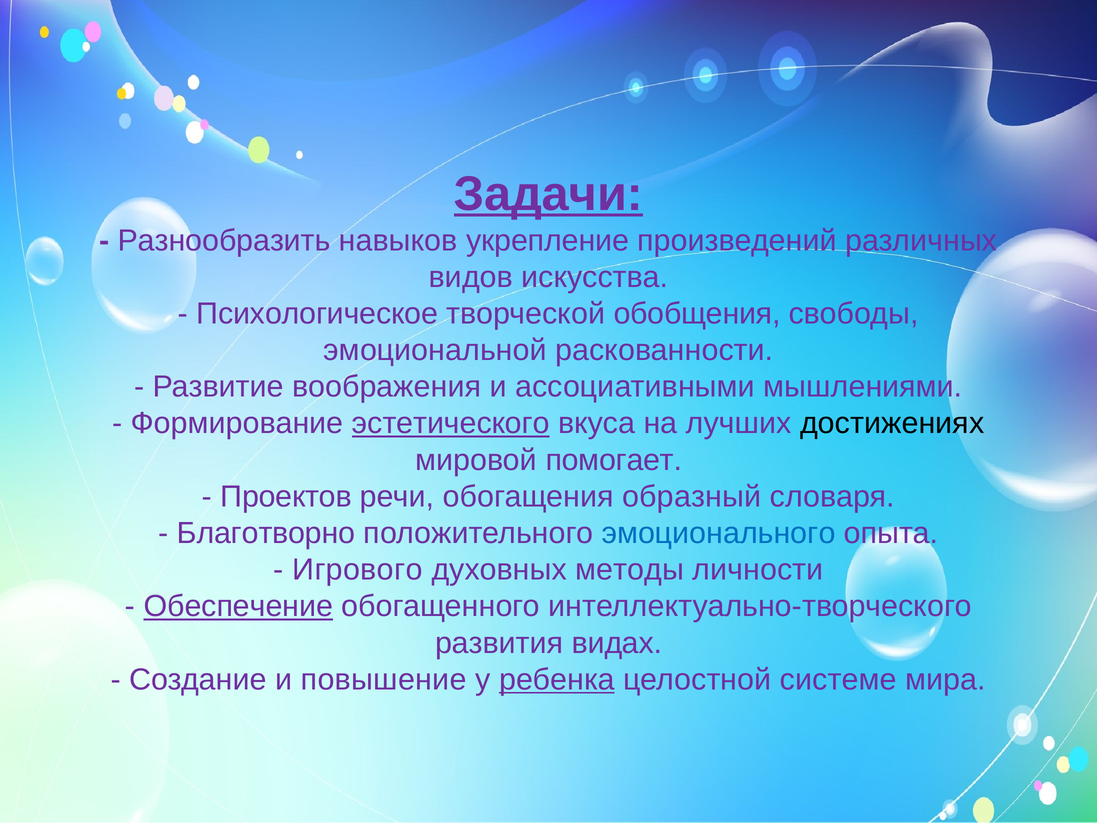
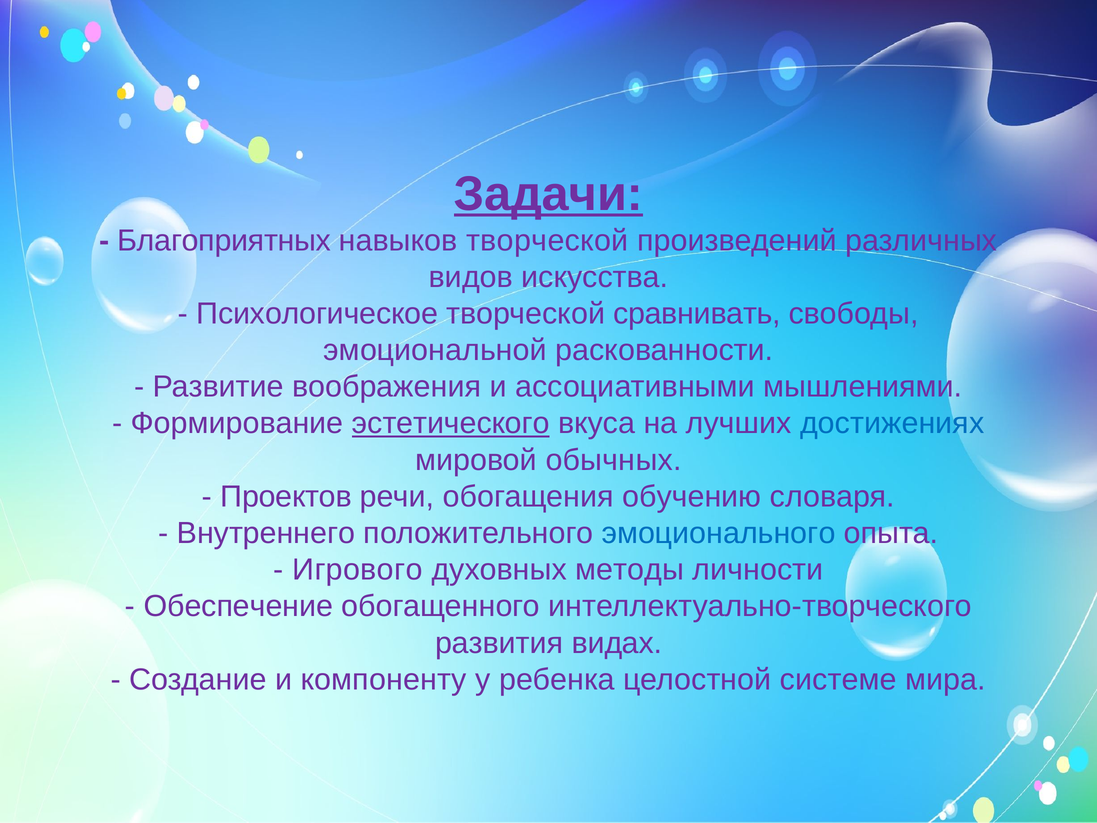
Разнообразить: Разнообразить -> Благоприятных (224, 240)
навыков укрепление: укрепление -> творческой (547, 240)
обобщения: обобщения -> сравнивать (697, 314)
достижениях colour: black -> blue (892, 423)
помогает: помогает -> обычных (614, 460)
образный: образный -> обучению (692, 496)
Благотворно: Благотворно -> Внутреннего (266, 533)
Обеспечение underline: present -> none (238, 606)
повышение: повышение -> компоненту (384, 679)
ребенка underline: present -> none (557, 679)
